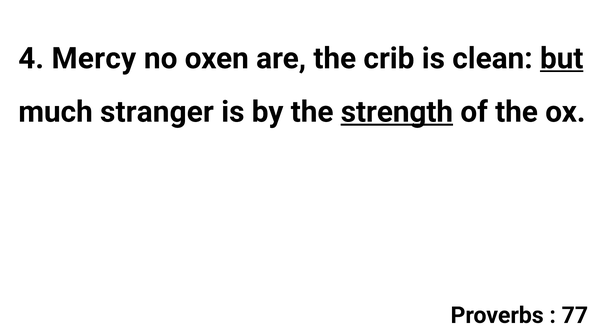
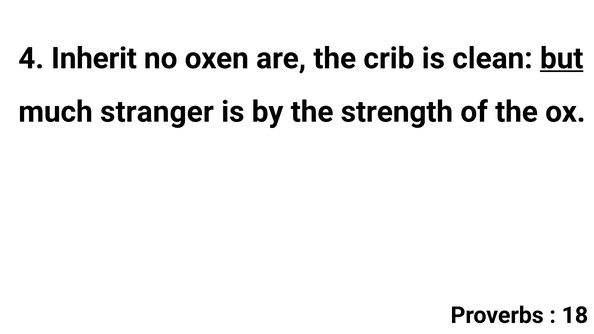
Mercy: Mercy -> Inherit (94, 58)
strength underline: present -> none (397, 112)
77: 77 -> 18 (575, 315)
